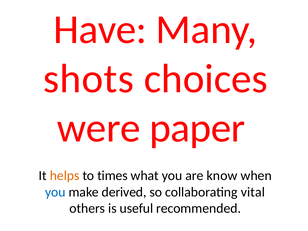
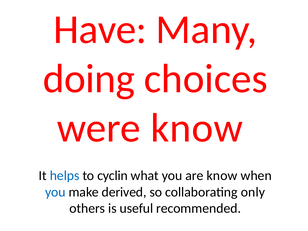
shots: shots -> doing (89, 79)
were paper: paper -> know (197, 128)
helps colour: orange -> blue (65, 176)
times: times -> cyclin (113, 176)
vital: vital -> only (253, 192)
